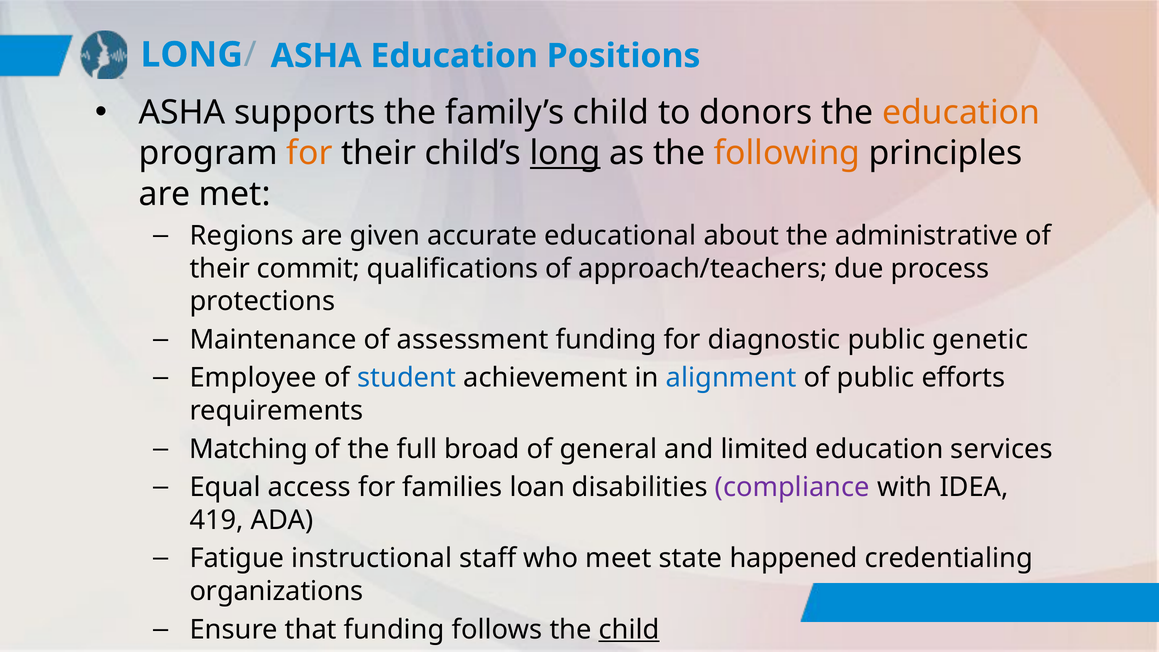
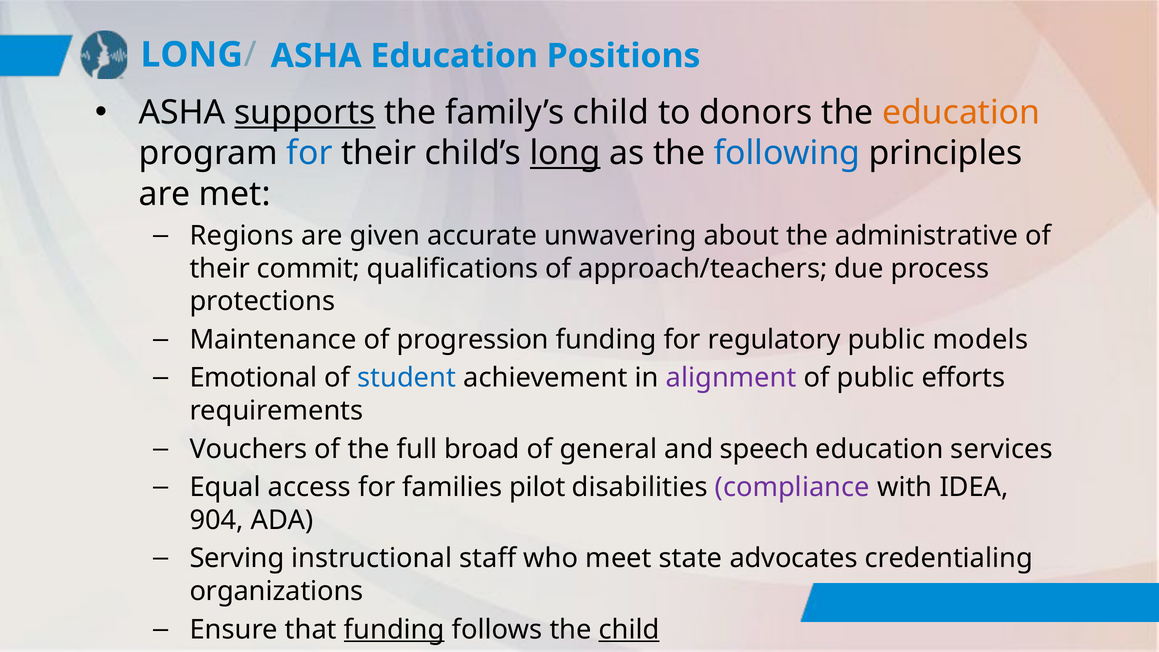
supports underline: none -> present (305, 113)
for colour: orange -> blue (309, 153)
following colour: orange -> blue (787, 153)
educational: educational -> unwavering (620, 236)
assessment: assessment -> progression (473, 340)
diagnostic: diagnostic -> regulatory (774, 340)
genetic: genetic -> models (980, 340)
Employee: Employee -> Emotional (253, 378)
alignment colour: blue -> purple (731, 378)
Matching: Matching -> Vouchers (249, 449)
limited: limited -> speech (765, 449)
loan: loan -> pilot (537, 487)
419: 419 -> 904 (217, 520)
Fatigue: Fatigue -> Serving (237, 558)
happened: happened -> advocates (794, 558)
funding underline: none -> present (394, 630)
